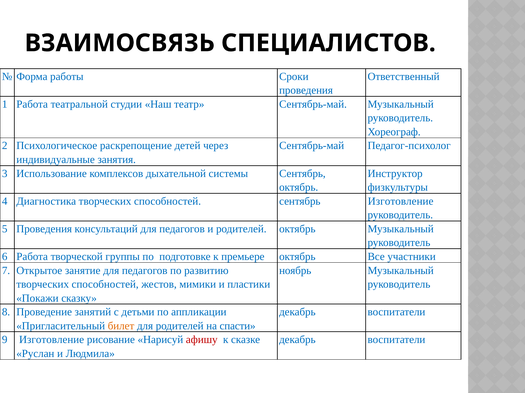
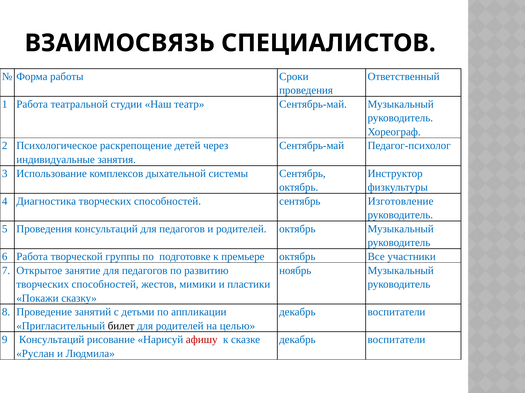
билет colour: orange -> black (121, 326)
спасти: спасти -> целью (237, 326)
9 Изготовление: Изготовление -> Консультаций (52, 340)
